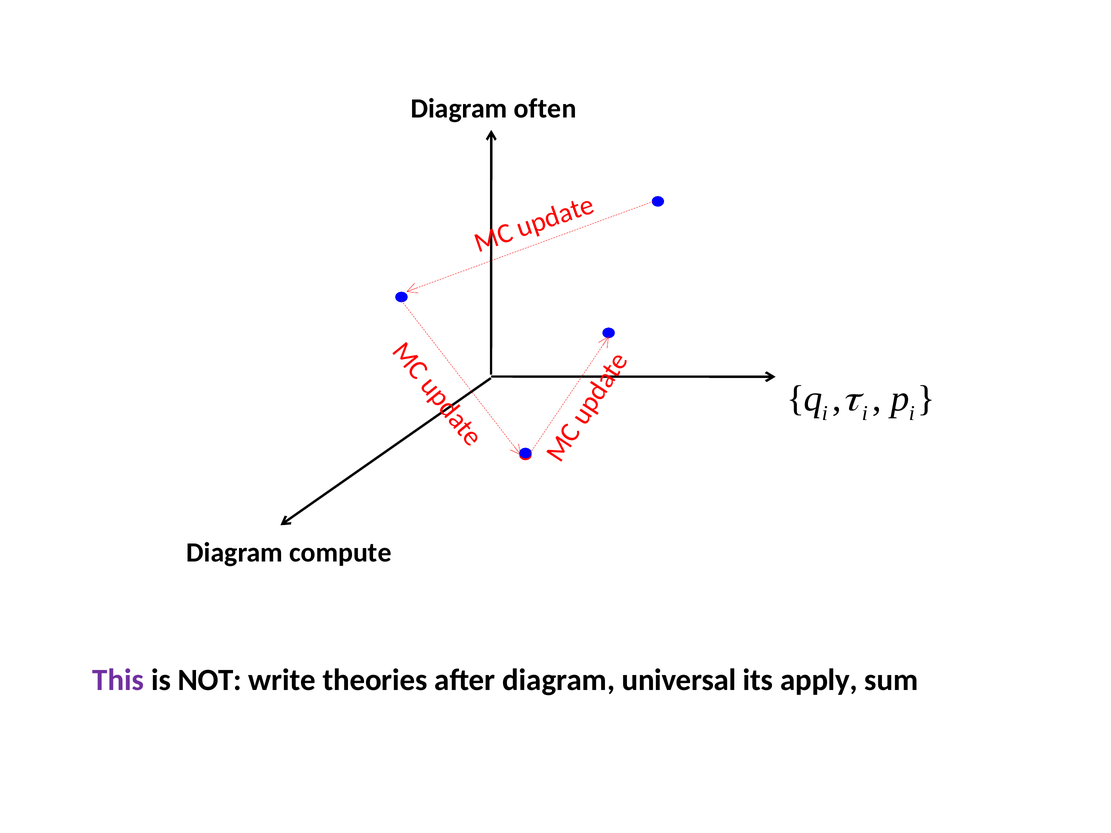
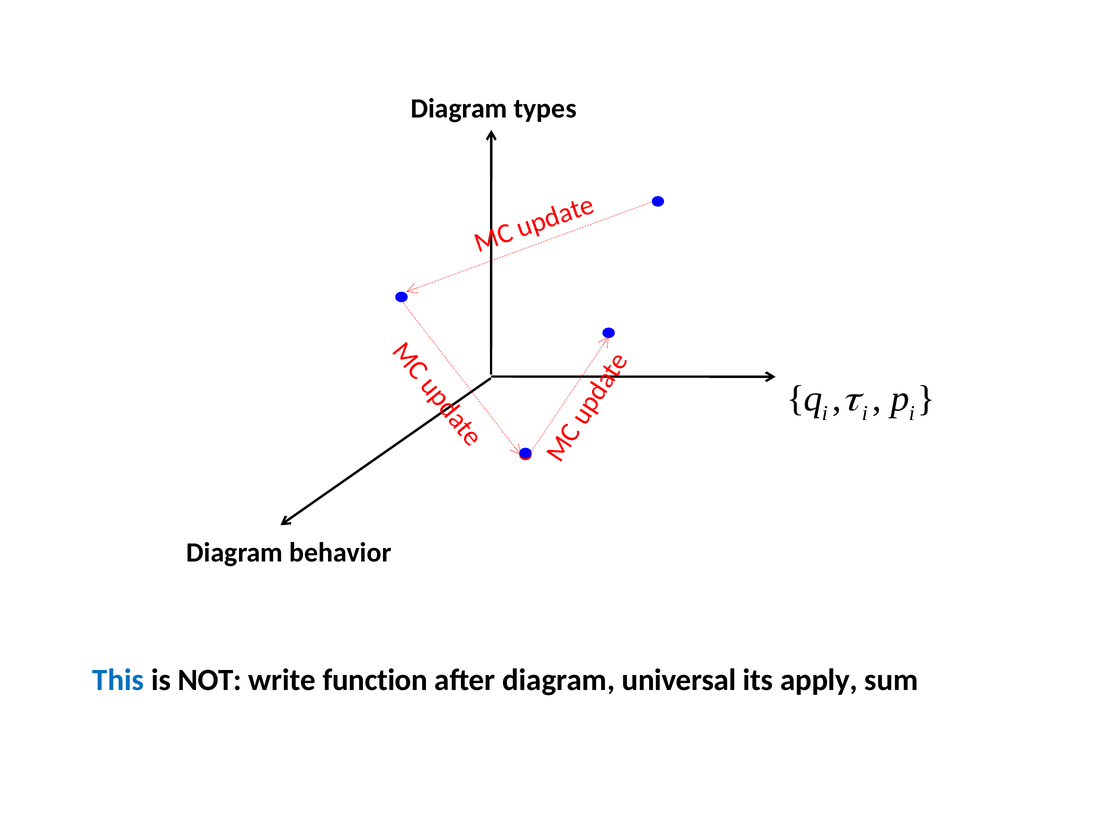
often: often -> types (545, 109)
compute: compute -> behavior (340, 553)
This colour: purple -> blue (118, 680)
theories: theories -> function (375, 680)
